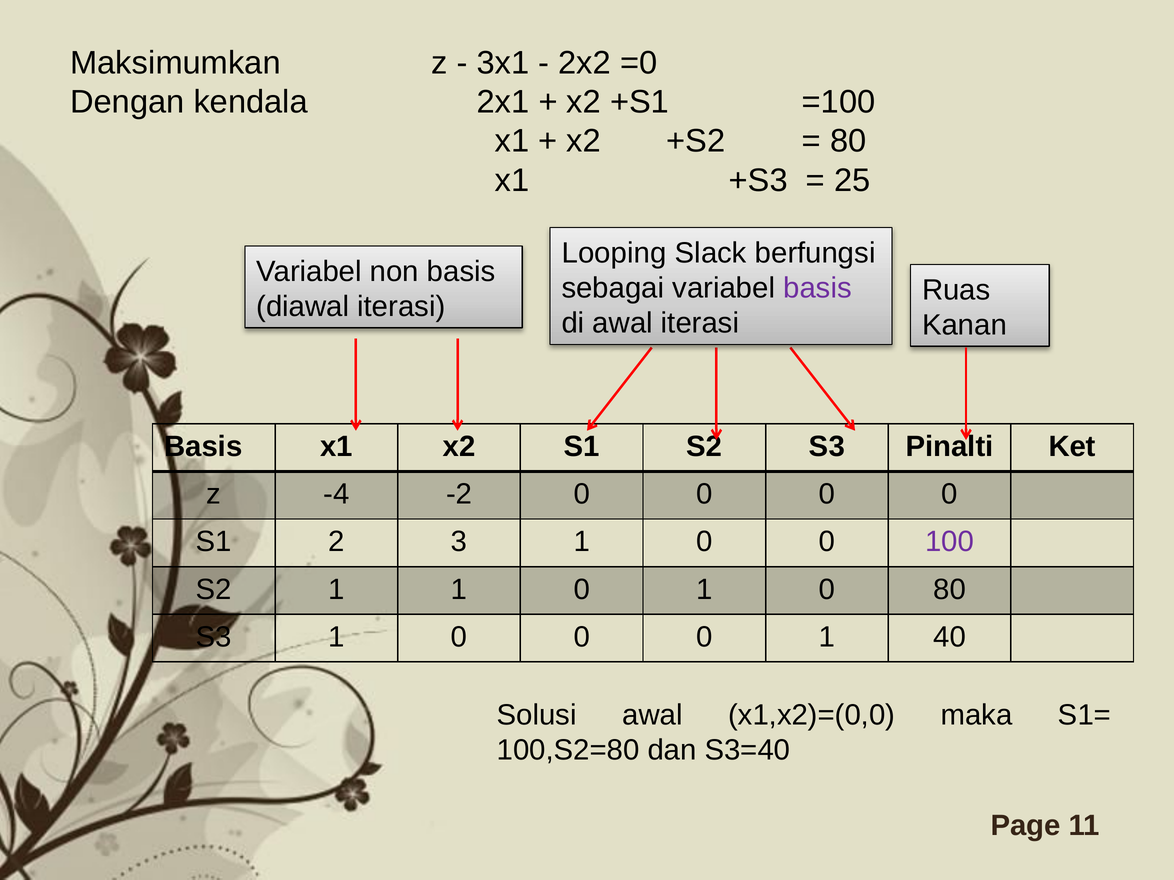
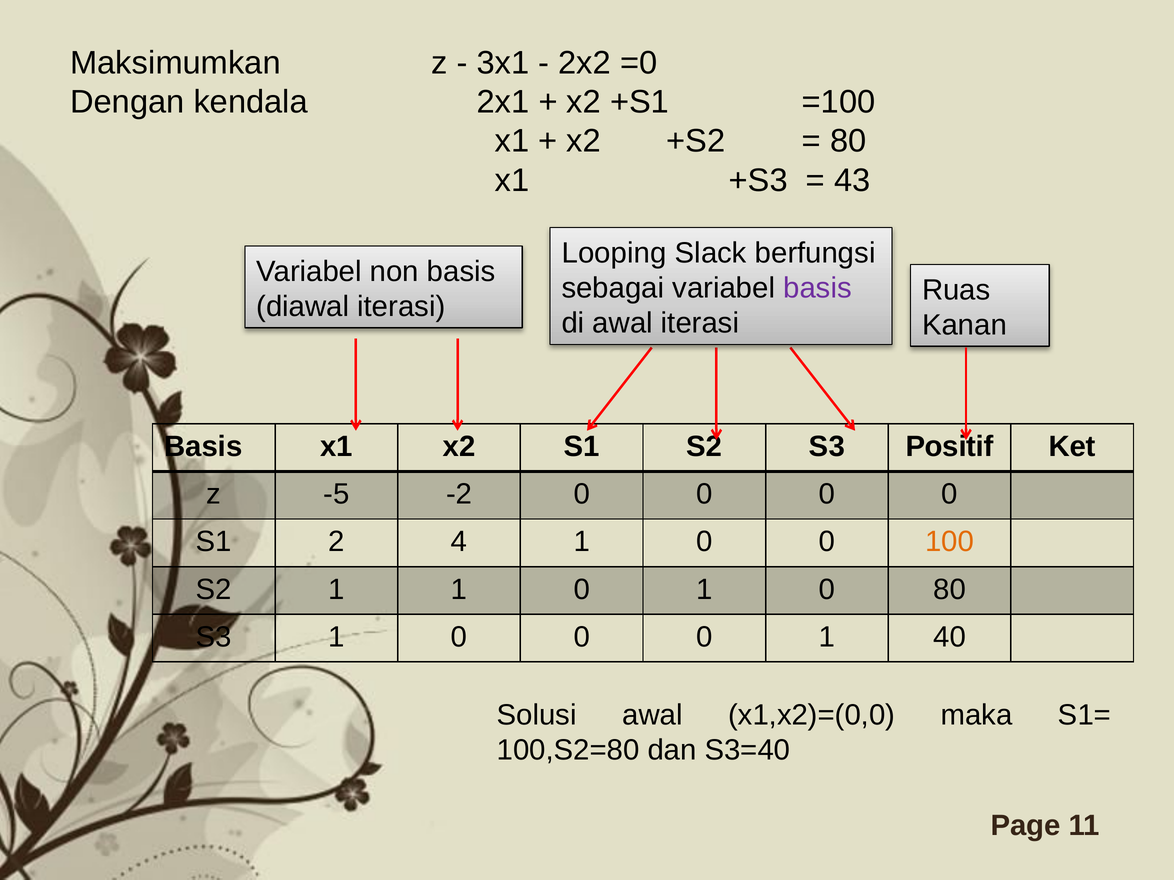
25: 25 -> 43 (852, 180)
Pinalti: Pinalti -> Positif (950, 447)
-4: -4 -> -5 (336, 494)
3: 3 -> 4 (459, 542)
100 colour: purple -> orange (950, 542)
